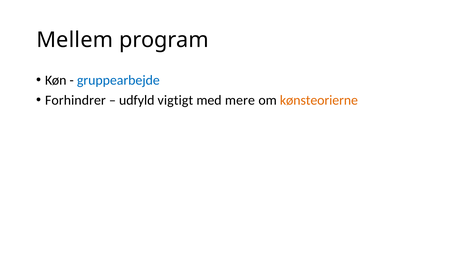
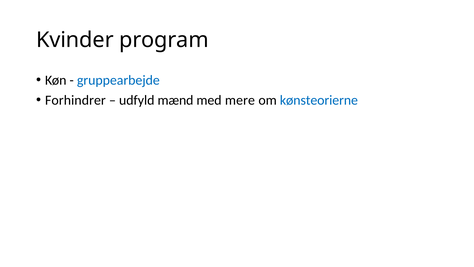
Mellem: Mellem -> Kvinder (75, 40)
vigtigt: vigtigt -> mænd (175, 100)
kønsteorierne colour: orange -> blue (319, 100)
